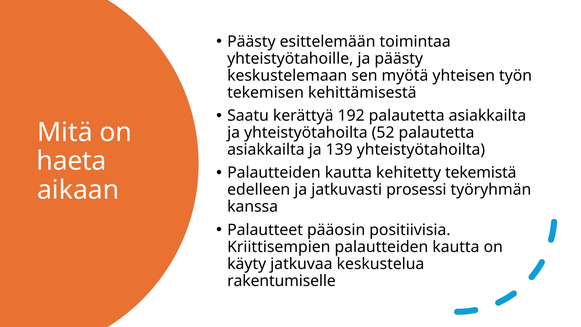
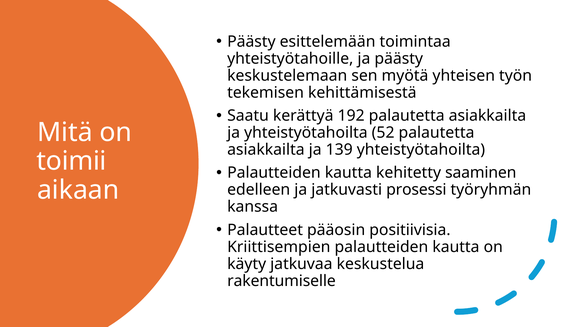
haeta: haeta -> toimii (72, 161)
tekemistä: tekemistä -> saaminen (481, 173)
